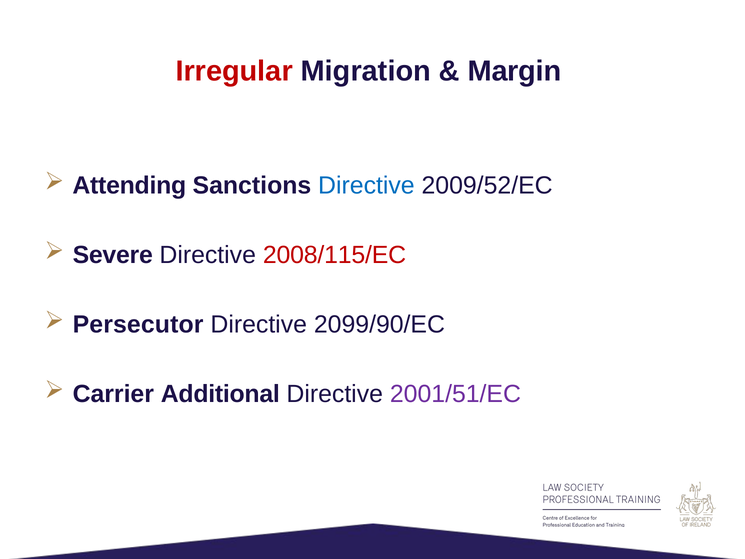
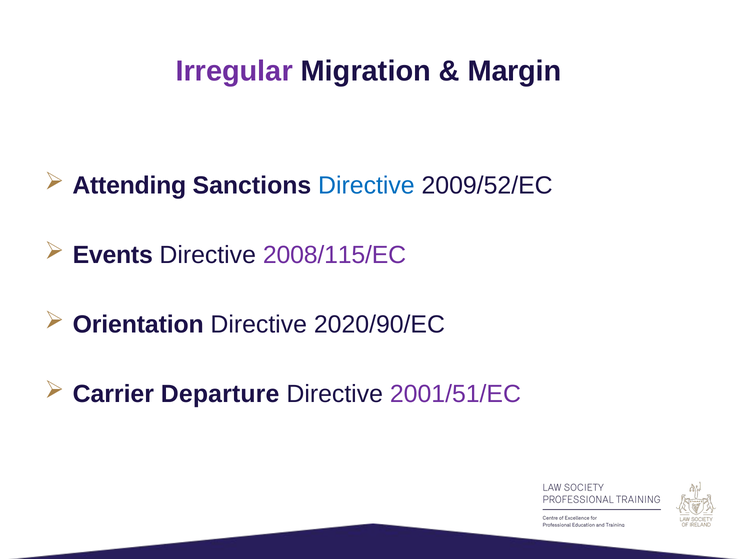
Irregular colour: red -> purple (234, 71)
Severe: Severe -> Events (113, 255)
2008/115/EC colour: red -> purple (335, 255)
Persecutor: Persecutor -> Orientation (138, 325)
2099/90/EC: 2099/90/EC -> 2020/90/EC (379, 325)
Additional: Additional -> Departure (220, 394)
